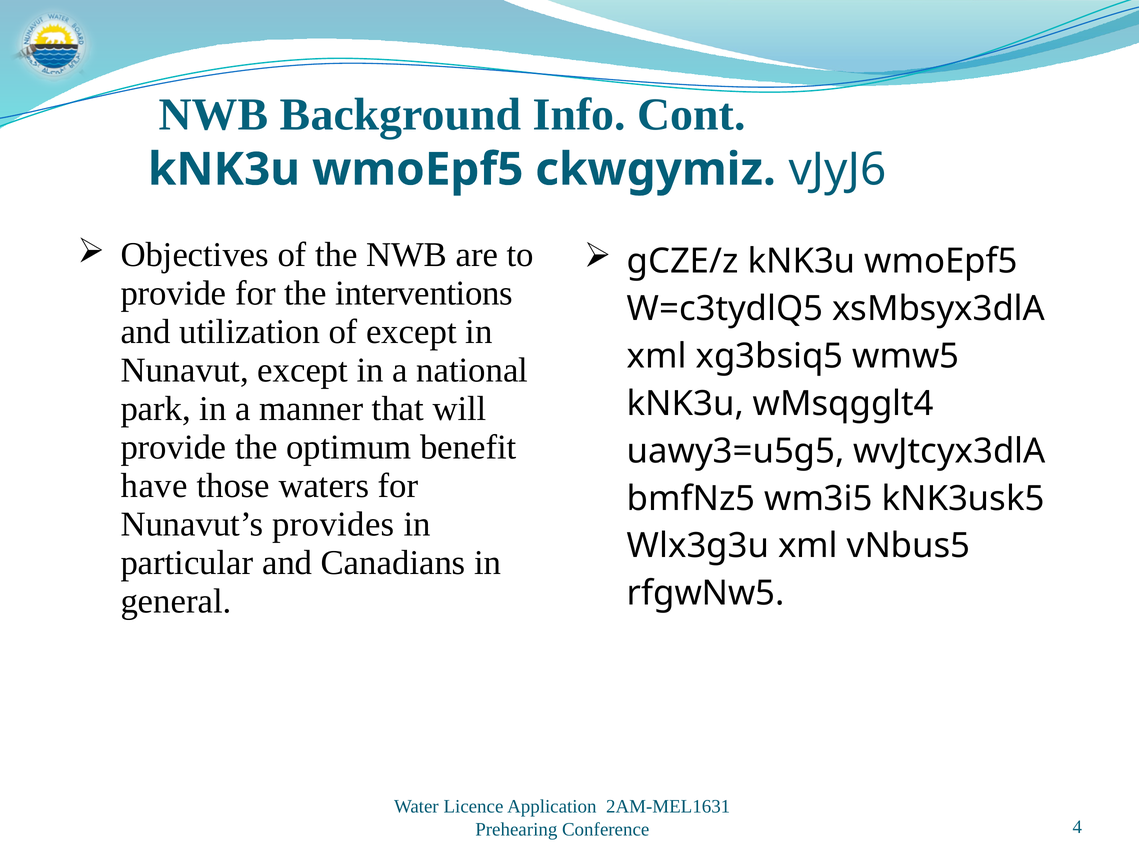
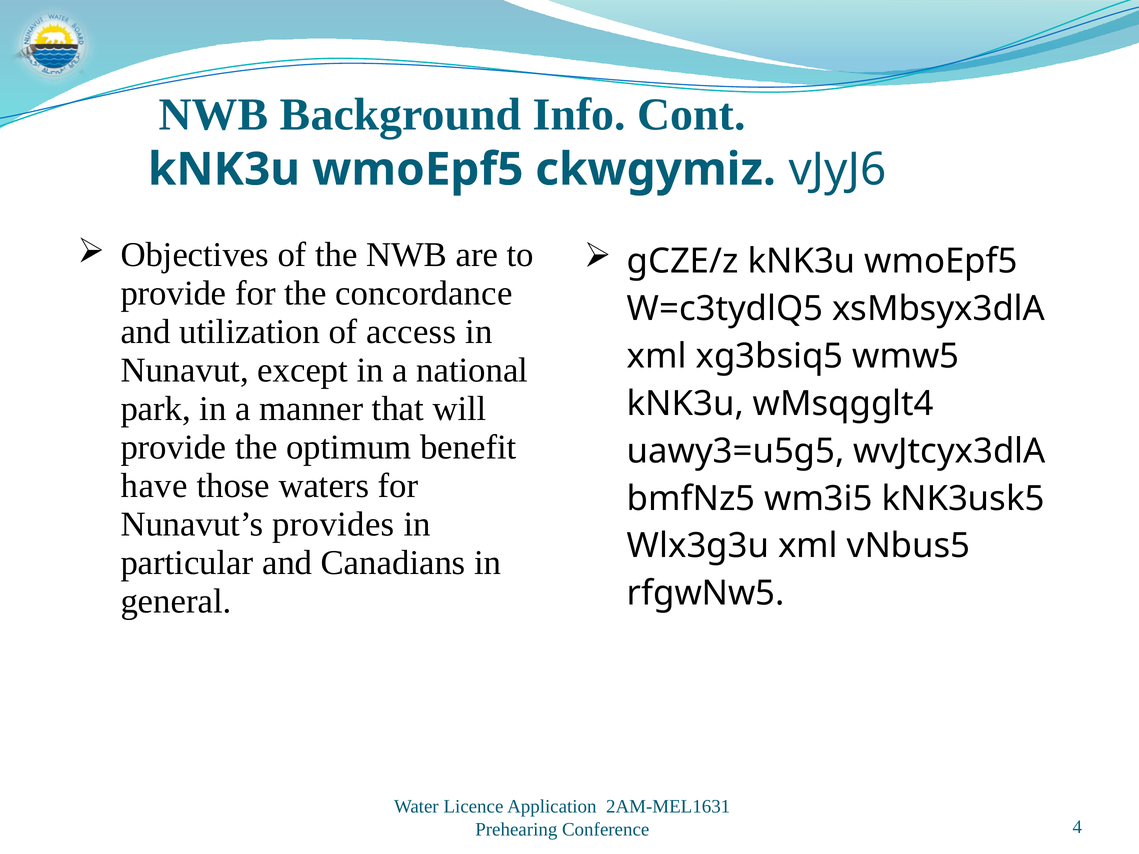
interventions: interventions -> concordance (424, 293)
of except: except -> access (411, 332)
